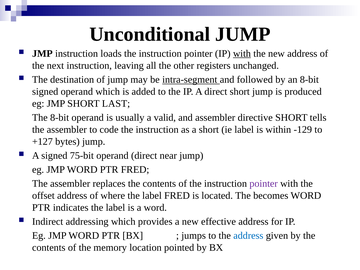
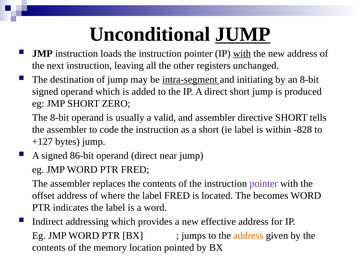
JUMP underline: none -> present (243, 34)
followed: followed -> initiating (255, 80)
LAST: LAST -> ZERO (116, 104)
-129: -129 -> -828 (303, 130)
75-bit: 75-bit -> 86-bit (82, 156)
address colour: blue -> orange (248, 236)
